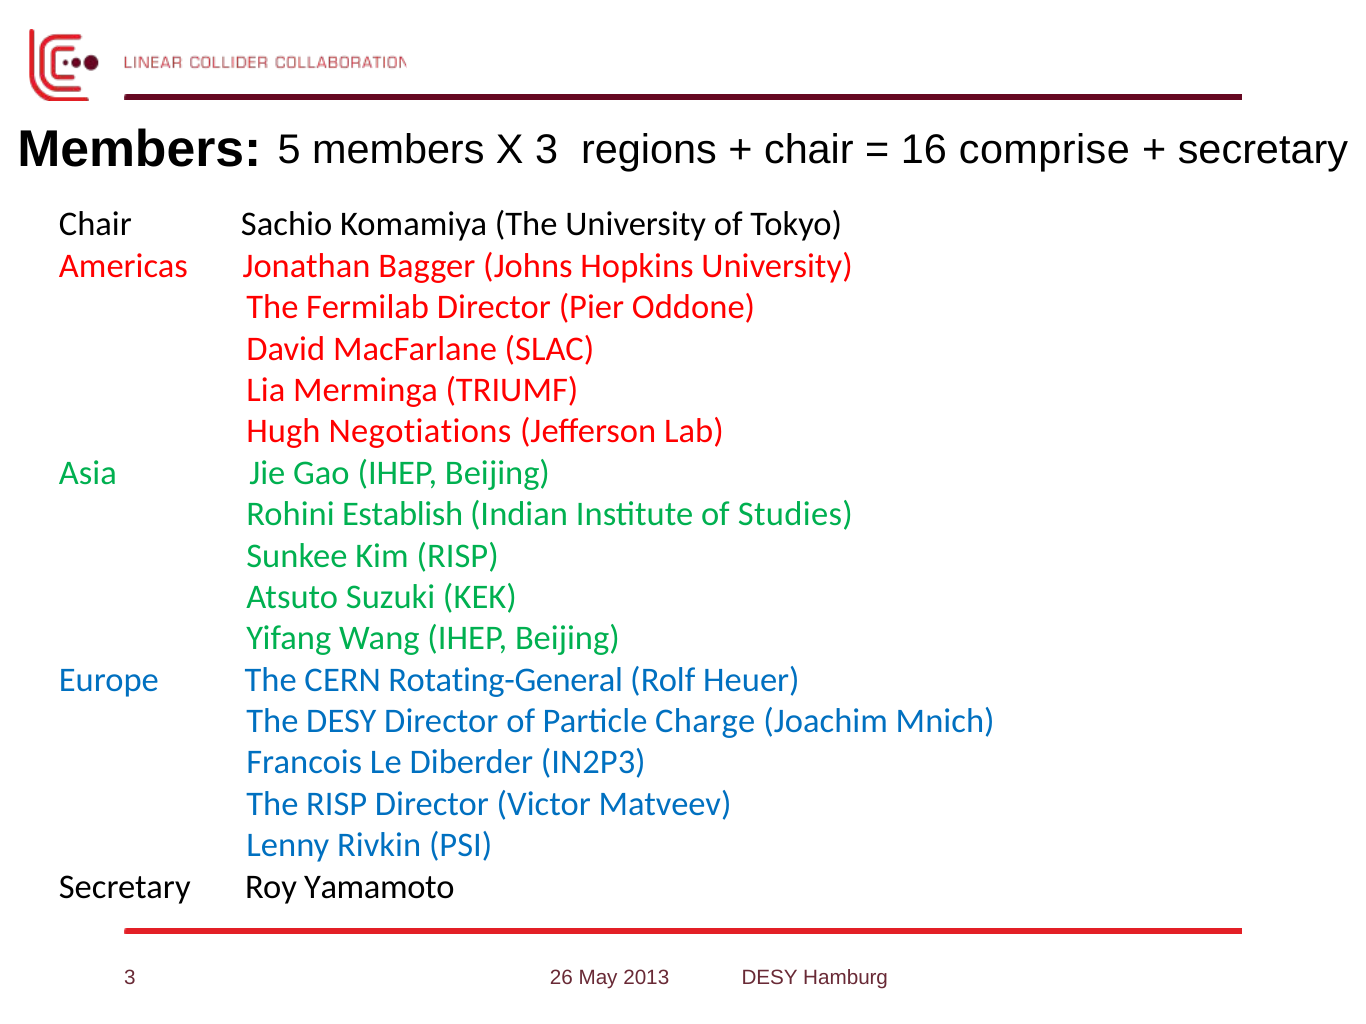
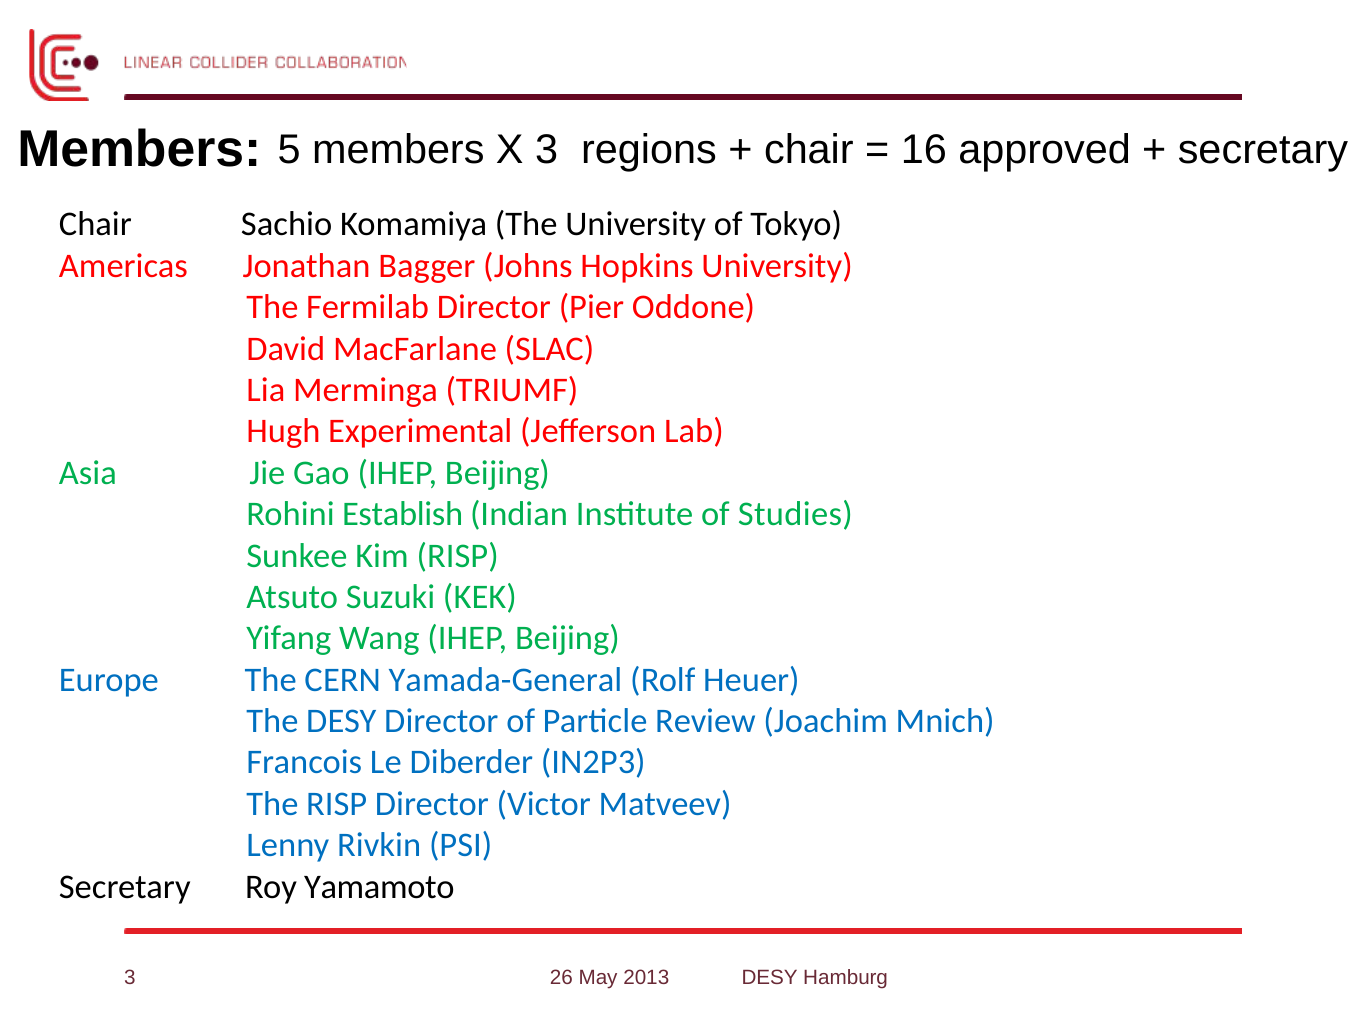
comprise: comprise -> approved (1045, 150)
Negotiations: Negotiations -> Experimental (420, 432)
Rotating-General: Rotating-General -> Yamada-General (505, 680)
Charge: Charge -> Review (705, 722)
